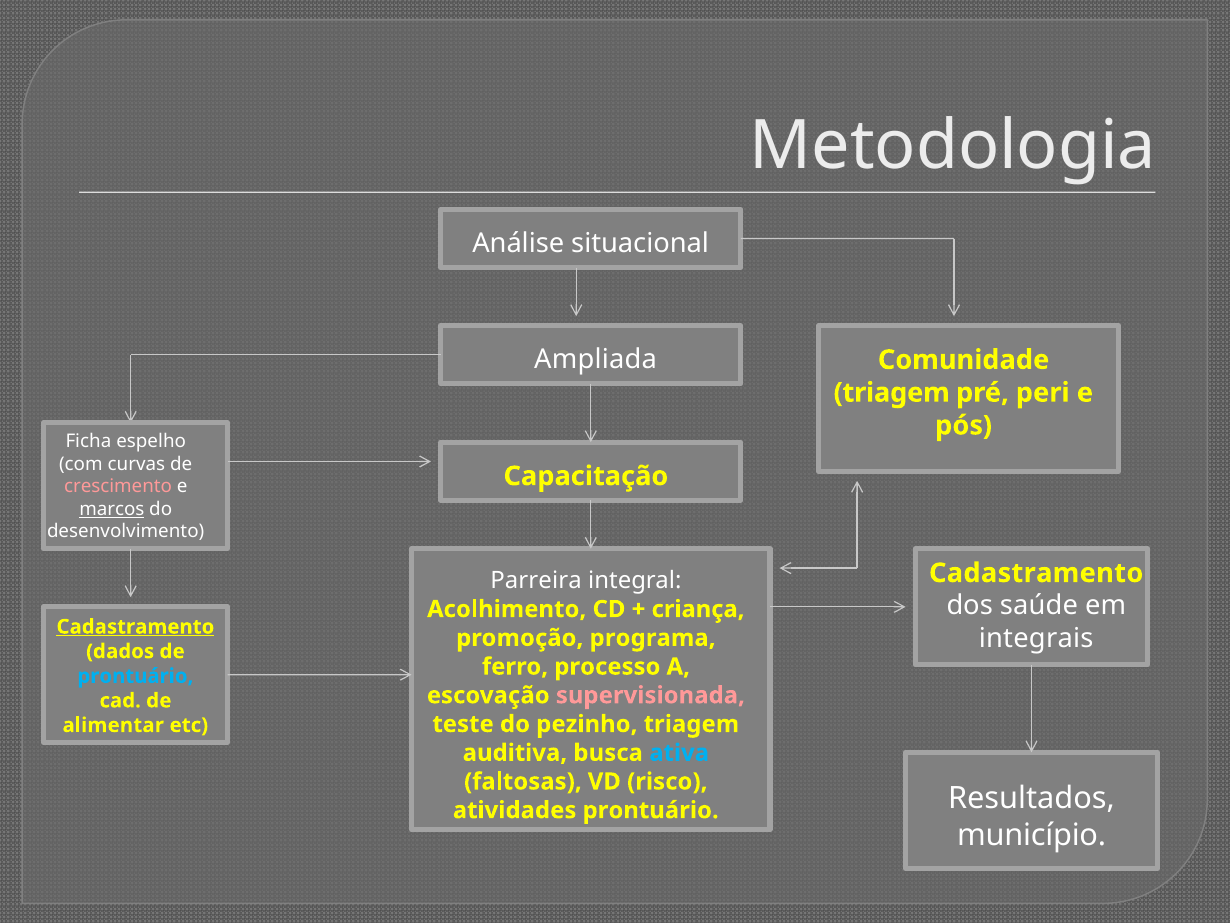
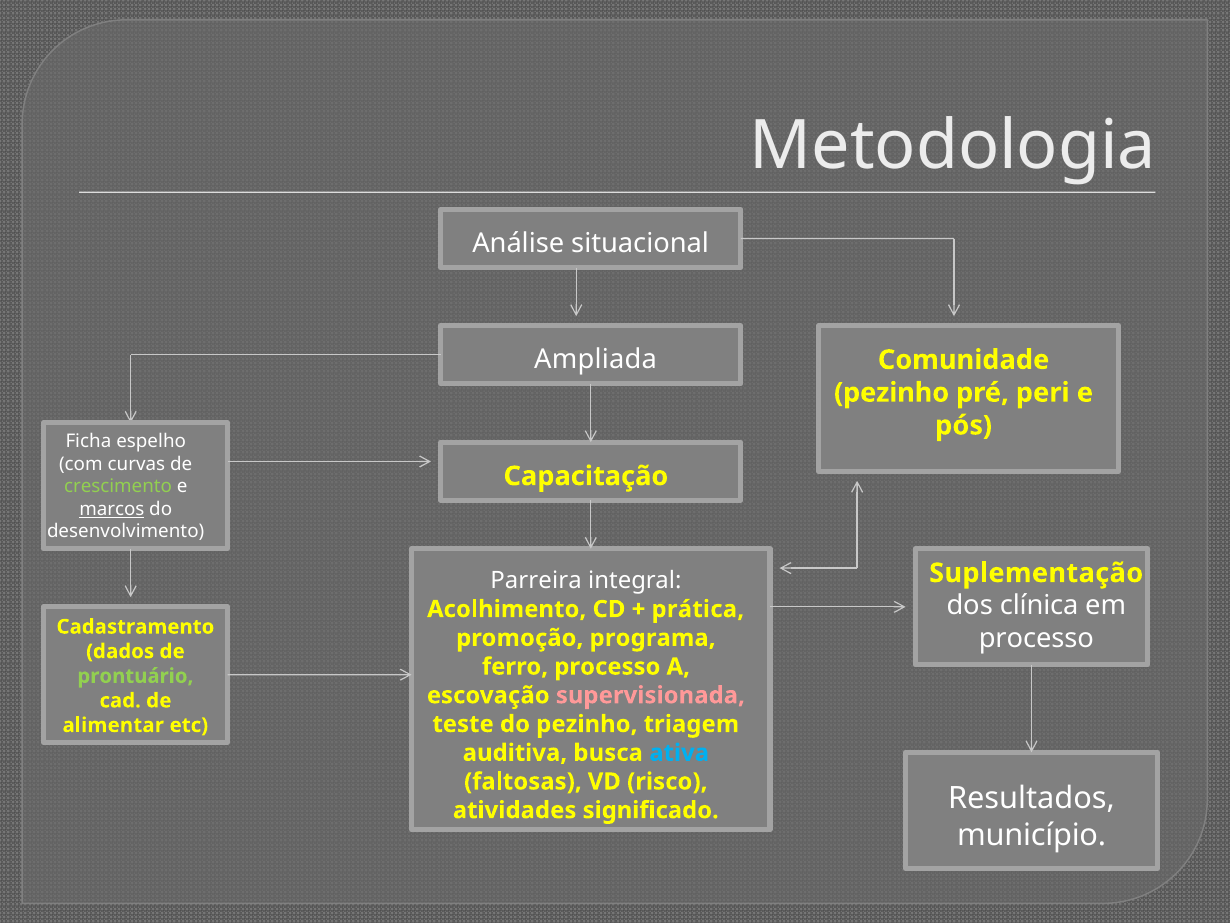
triagem: triagem -> pezinho (892, 392)
crescimento colour: pink -> light green (118, 486)
Cadastramento: Cadastramento -> Suplementação (1036, 573)
saúde: saúde -> clínica (1039, 606)
criança: criança -> prática (698, 609)
Cadastramento underline: present -> none (135, 626)
integrais: integrais -> processo (1036, 638)
prontuário colour: light blue -> light green (135, 676)
atividades prontuário: prontuário -> significado (651, 810)
